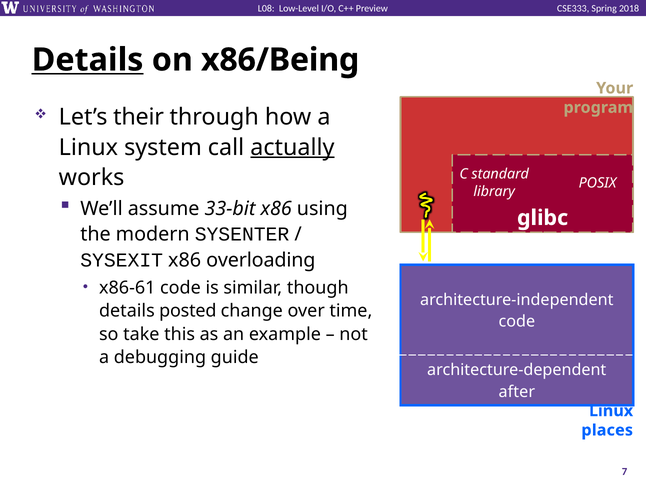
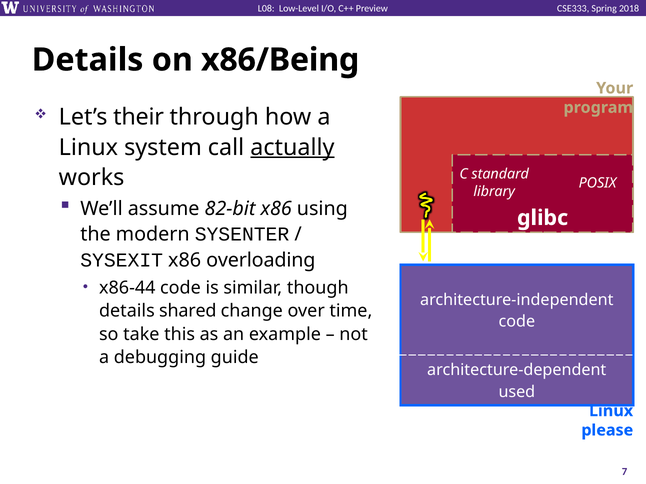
Details underline: present -> none (88, 60)
33-bit: 33-bit -> 82-bit (230, 209)
x86-61: x86-61 -> x86-44 (127, 288)
posted: posted -> shared (188, 311)
after: after -> used (517, 392)
places: places -> please (607, 431)
